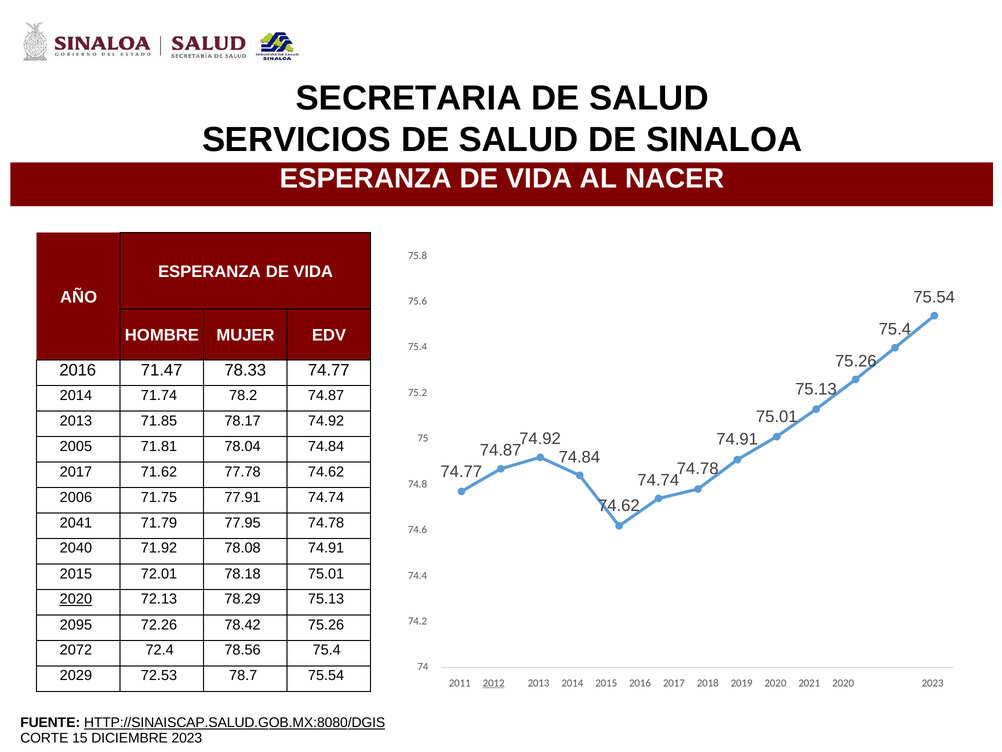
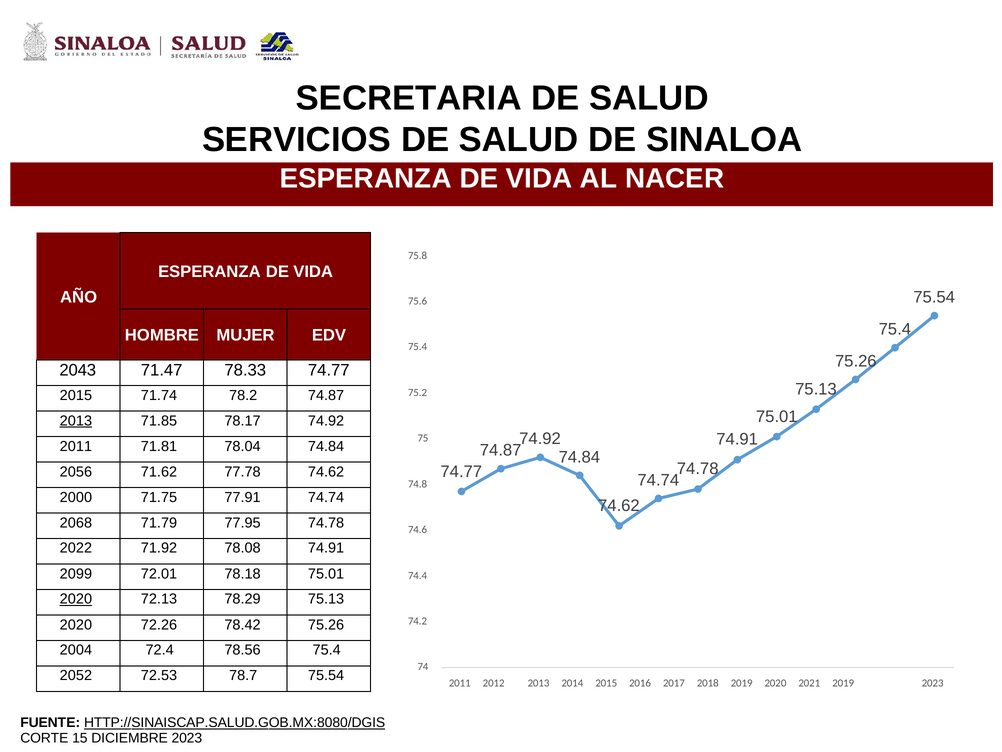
2016: 2016 -> 2043 (78, 370)
2014: 2014 -> 2015 (76, 395)
2013 underline: none -> present (76, 421)
2005: 2005 -> 2011 (76, 446)
2017: 2017 -> 2056 (76, 472)
2006: 2006 -> 2000 (76, 497)
2041: 2041 -> 2068 (76, 522)
2040: 2040 -> 2022 (76, 548)
2015: 2015 -> 2099 (76, 573)
2095: 2095 -> 2020 (76, 624)
2072: 2072 -> 2004 (76, 650)
2029: 2029 -> 2052 (76, 675)
2012 underline: present -> none (494, 683)
2021 2020: 2020 -> 2019 (843, 683)
